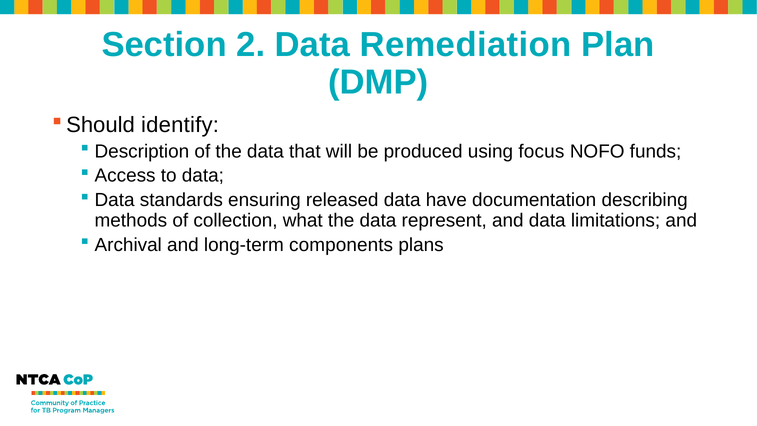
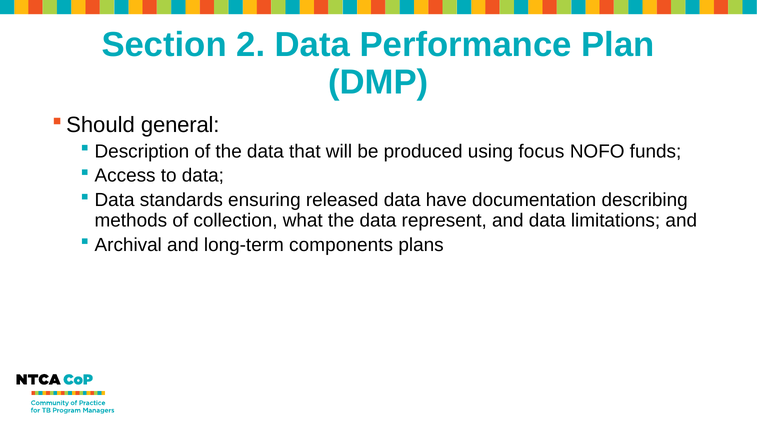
Remediation: Remediation -> Performance (466, 45)
identify: identify -> general (180, 125)
